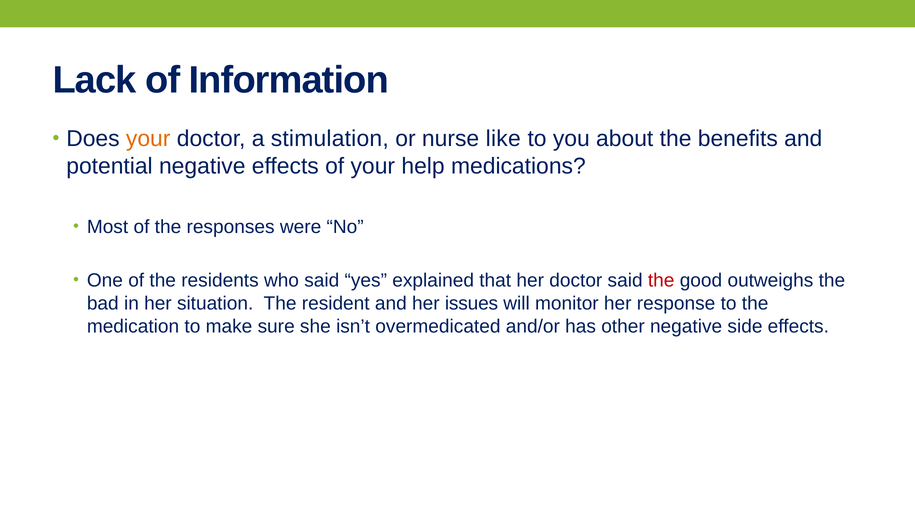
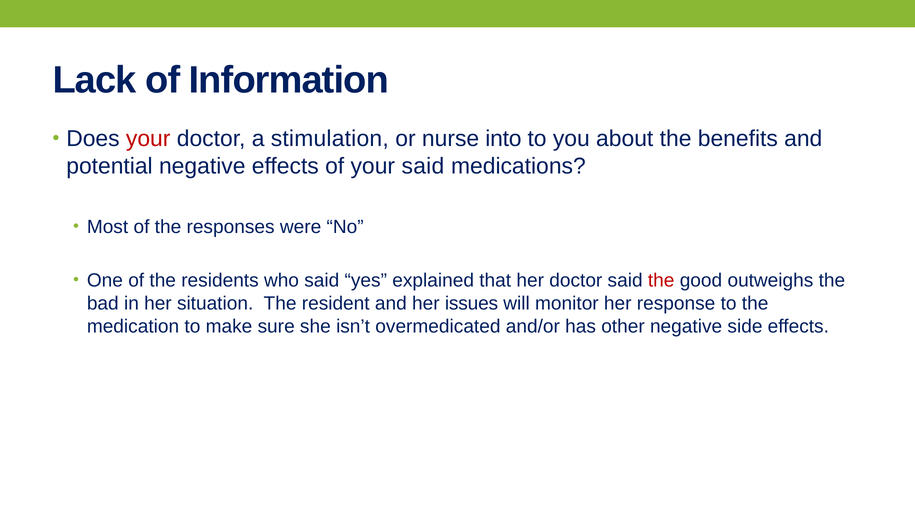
your colour: orange -> red (148, 139)
like: like -> into (503, 139)
your help: help -> said (423, 166)
